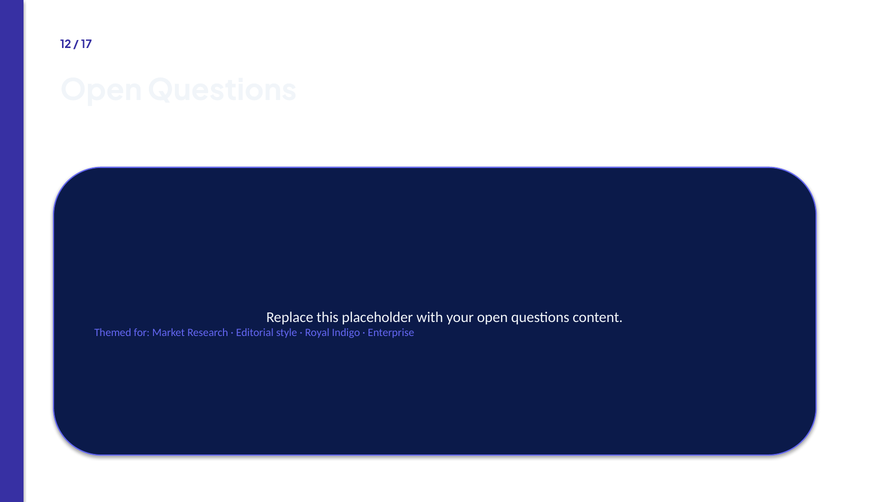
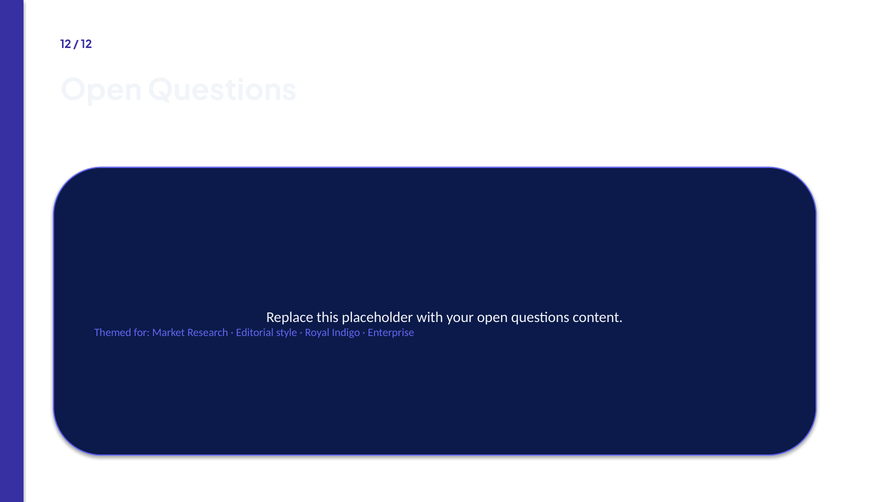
17: 17 -> 12 (86, 44)
